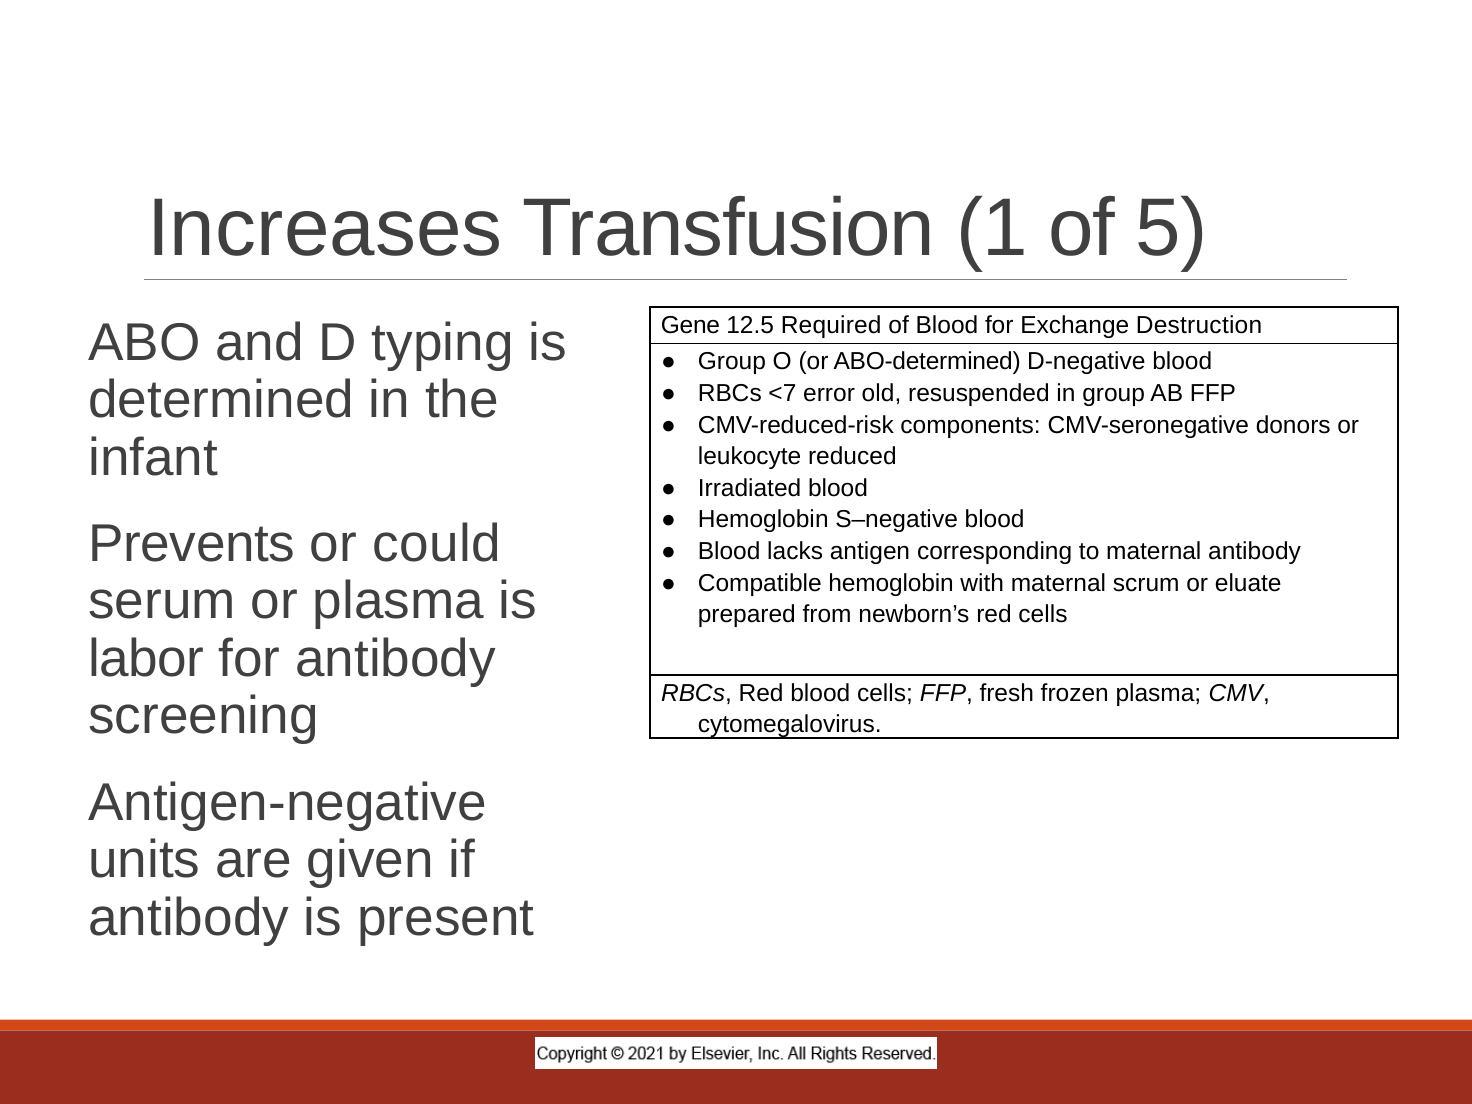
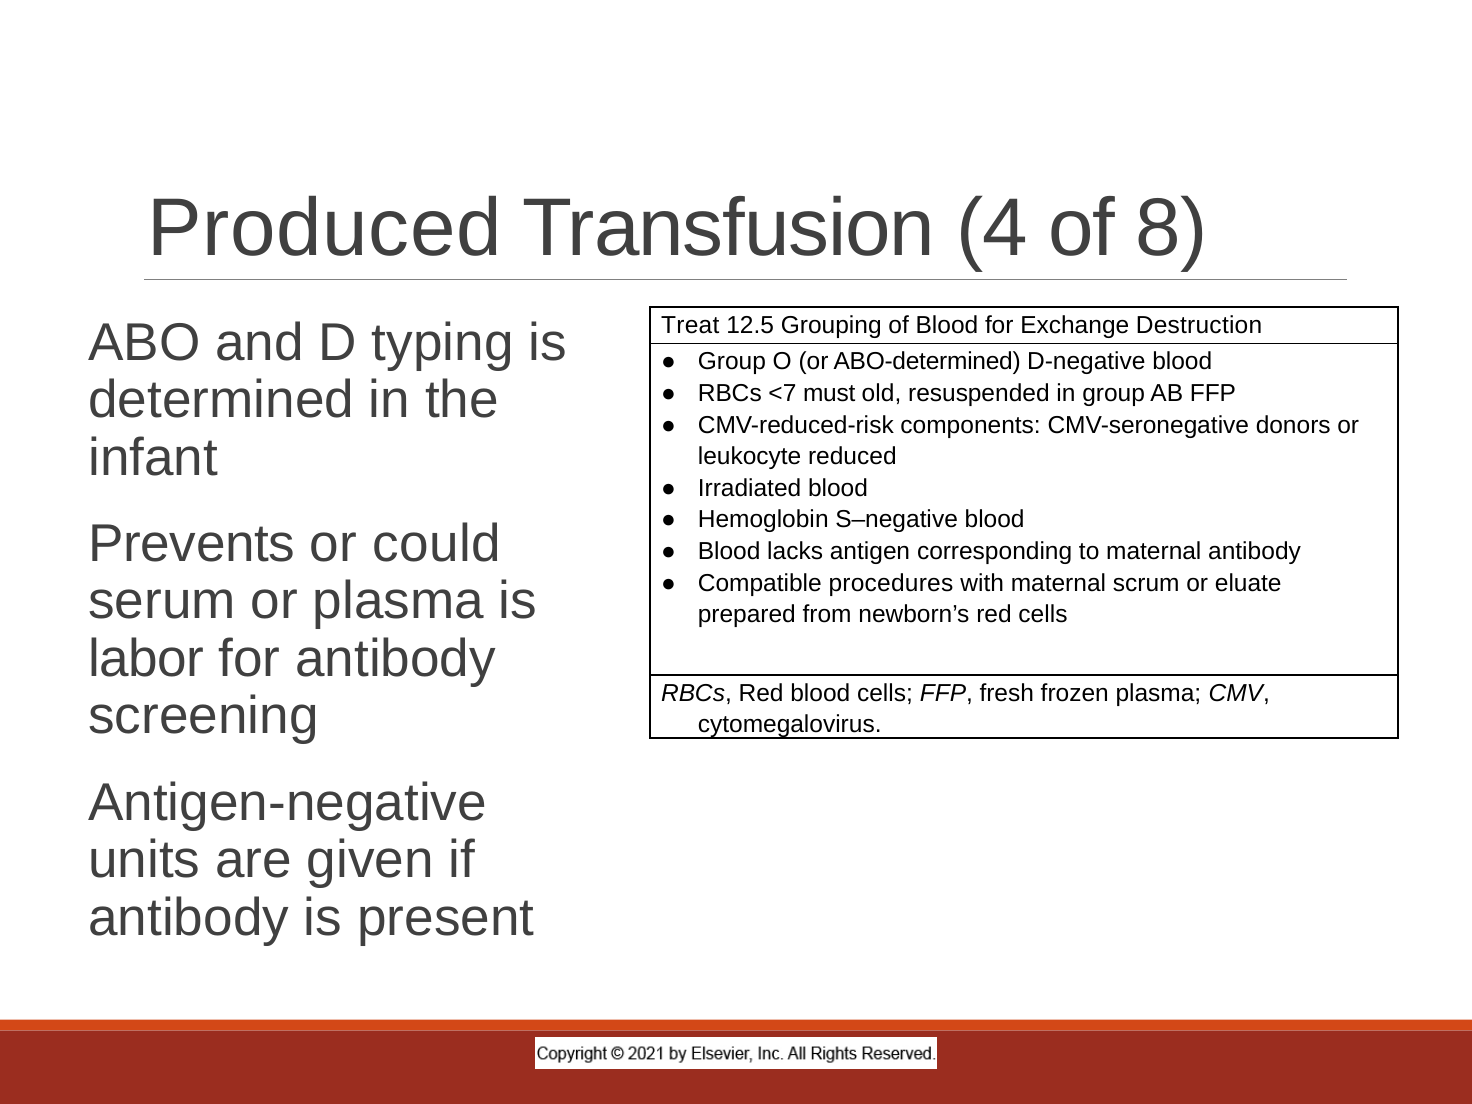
Increases: Increases -> Produced (325, 229)
1: 1 -> 4 (992, 229)
5: 5 -> 8 (1172, 229)
Gene: Gene -> Treat (690, 325)
Required: Required -> Grouping (831, 325)
error: error -> must (829, 393)
Compatible hemoglobin: hemoglobin -> procedures (891, 583)
